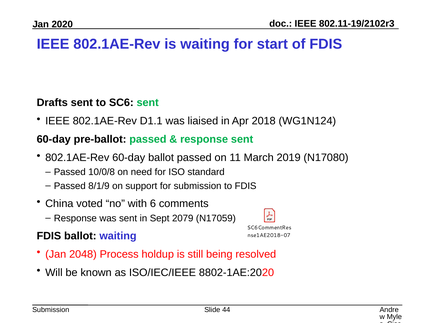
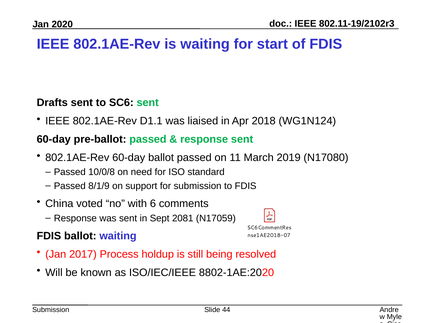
2079: 2079 -> 2081 (183, 218)
2048: 2048 -> 2017 (83, 254)
